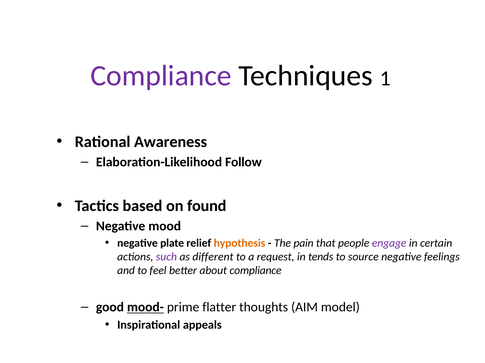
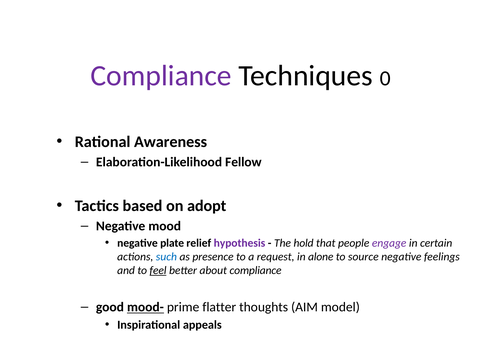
1: 1 -> 0 (385, 79)
Follow: Follow -> Fellow (243, 162)
found: found -> adopt (207, 206)
hypothesis colour: orange -> purple (240, 244)
pain: pain -> hold (304, 244)
such colour: purple -> blue (166, 257)
different: different -> presence (213, 257)
tends: tends -> alone (321, 257)
feel underline: none -> present (158, 271)
